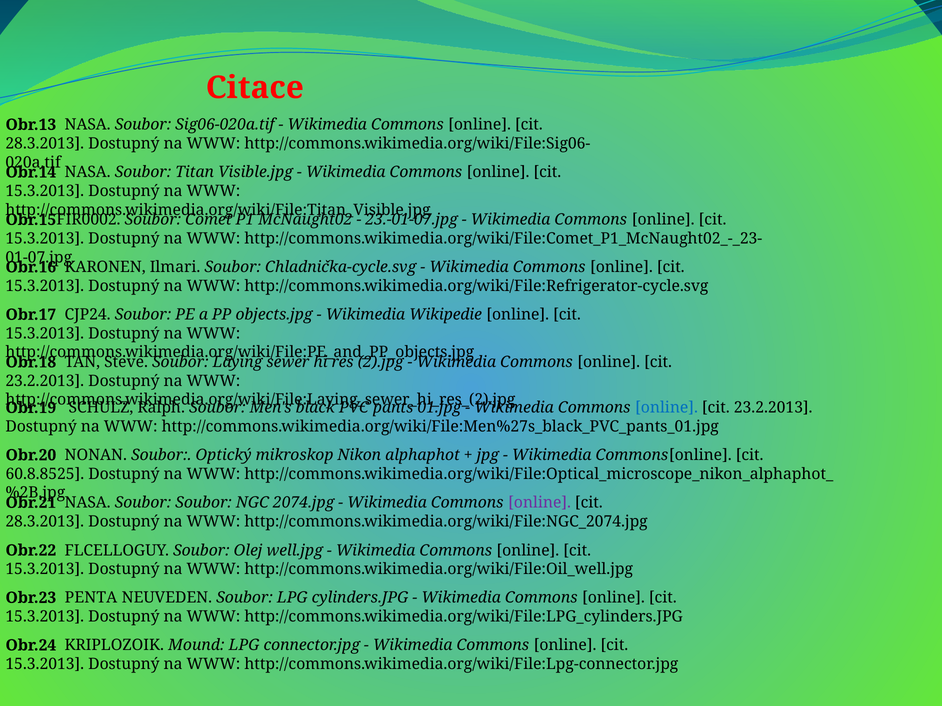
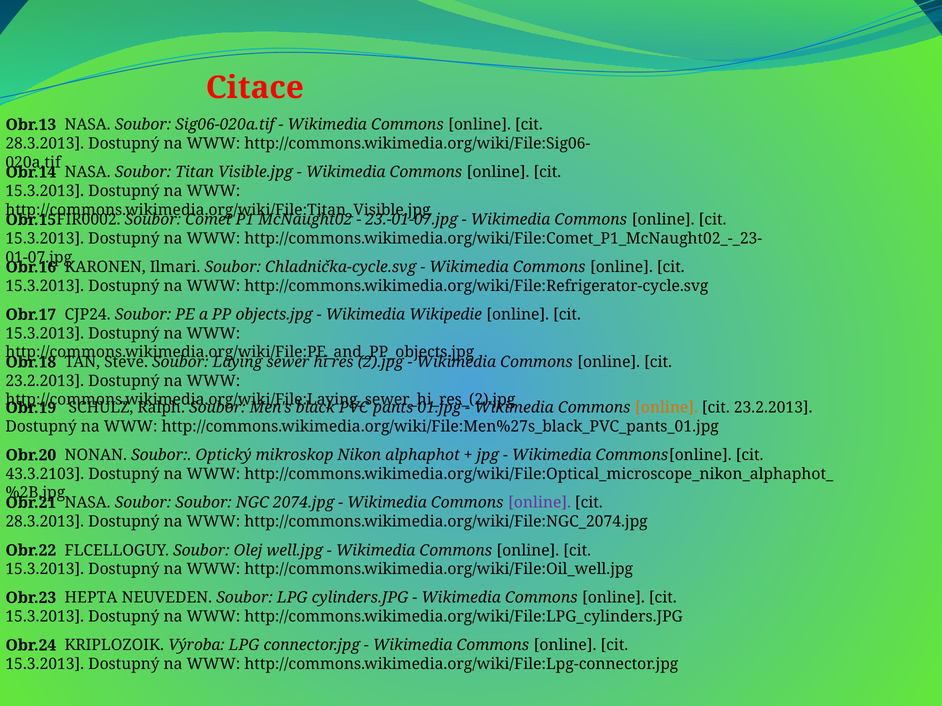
online colour: blue -> orange (667, 408)
60.8.8525: 60.8.8525 -> 43.3.2103 (45, 474)
PENTA: PENTA -> HEPTA (91, 598)
Mound: Mound -> Výroba (196, 646)
